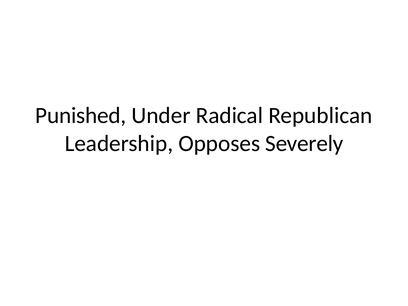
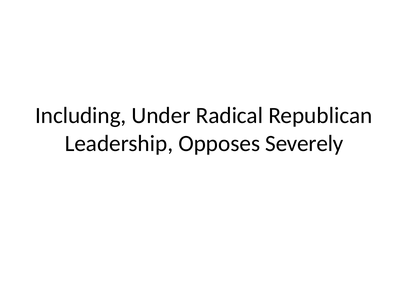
Punished: Punished -> Including (81, 116)
